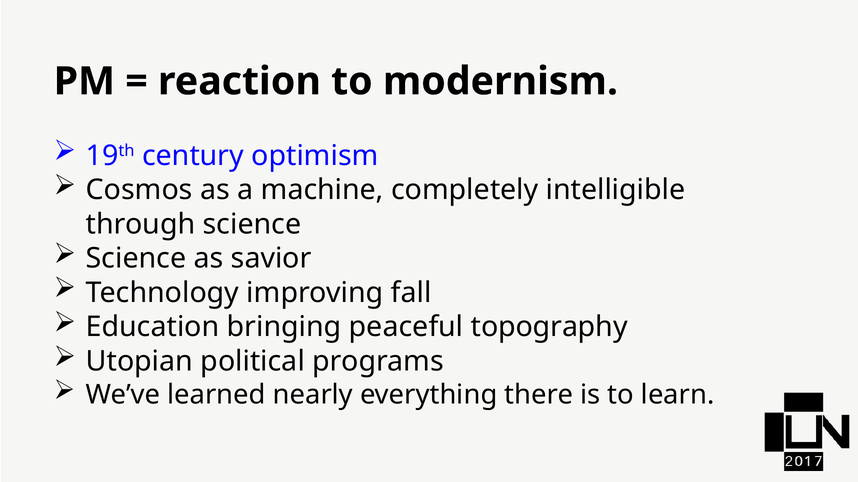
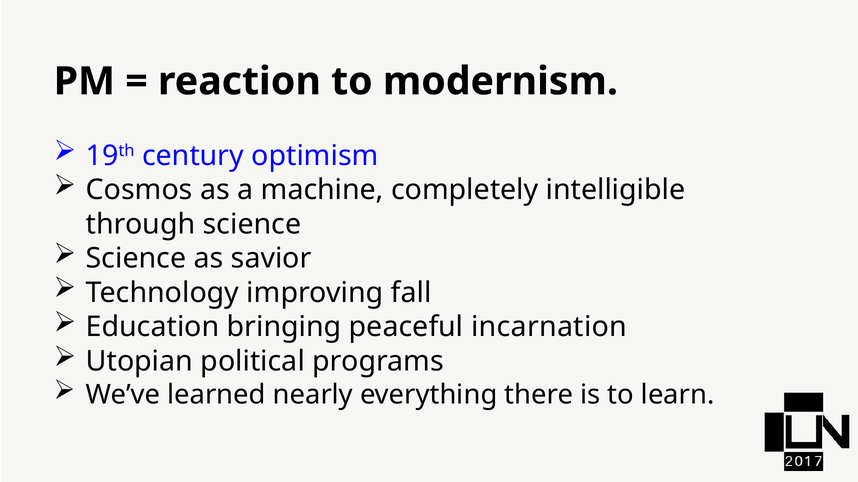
topography: topography -> incarnation (549, 327)
